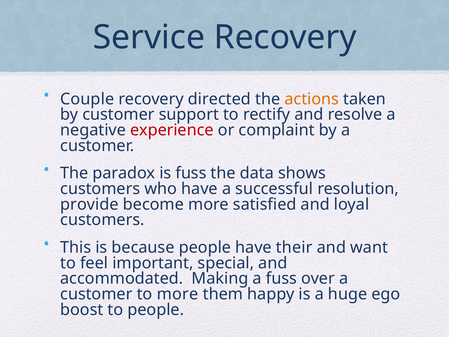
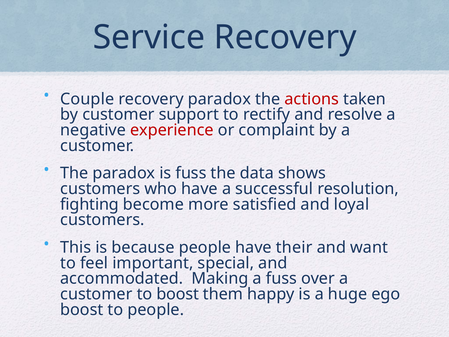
recovery directed: directed -> paradox (219, 99)
actions colour: orange -> red (312, 99)
provide: provide -> fighting (90, 204)
to more: more -> boost (178, 294)
